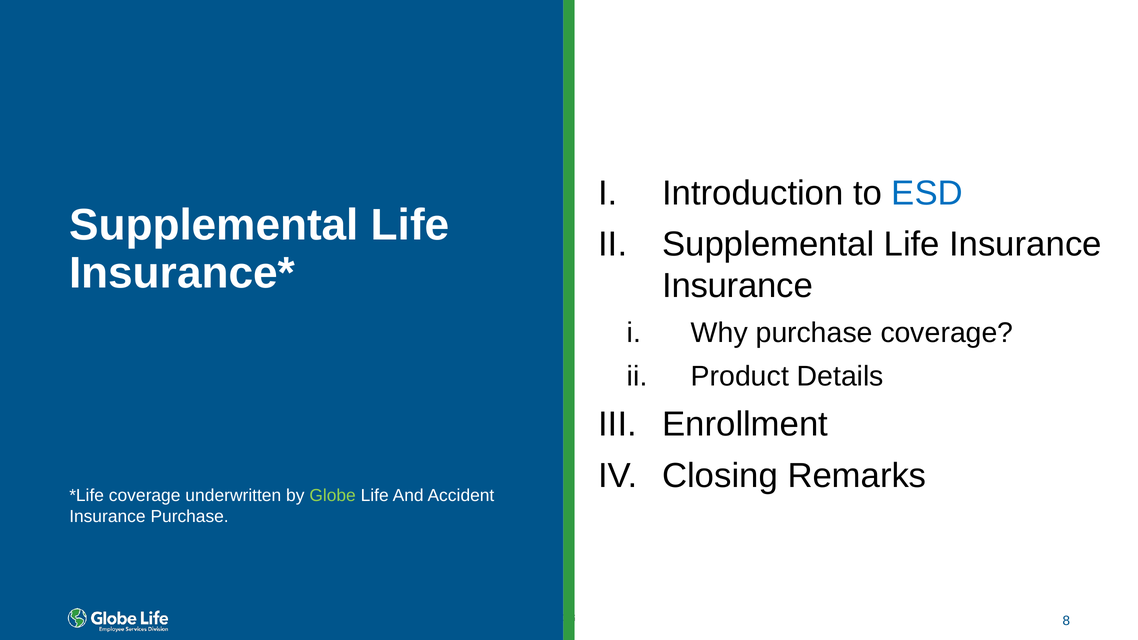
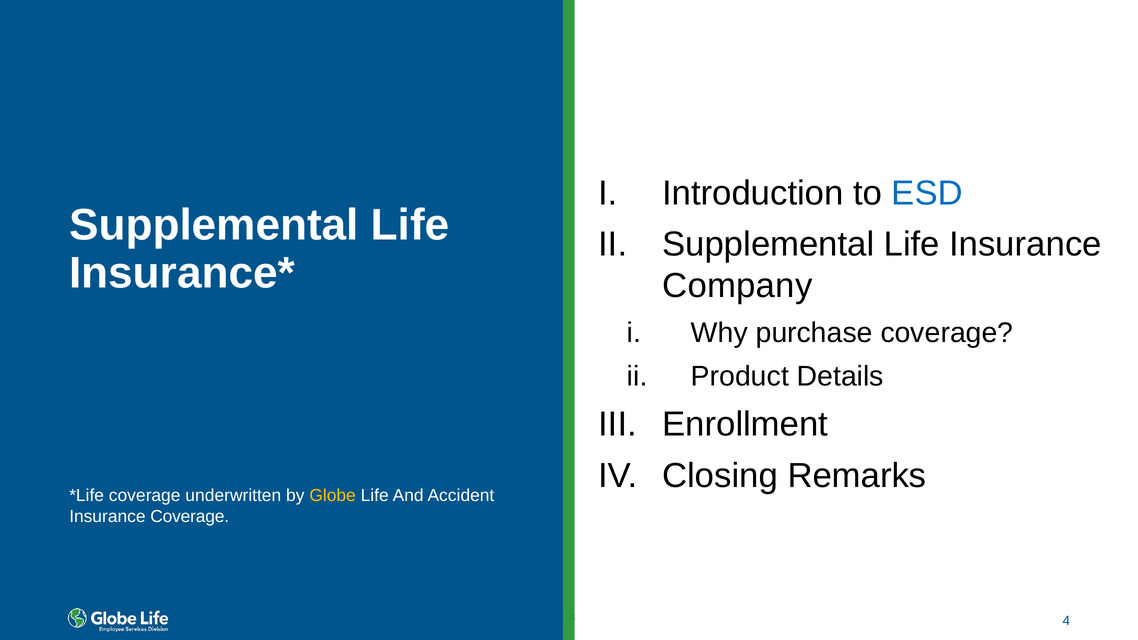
Insurance: Insurance -> Company (737, 286)
Globe colour: light green -> yellow (333, 496)
Insurance Purchase: Purchase -> Coverage (190, 516)
8: 8 -> 4 (1066, 621)
